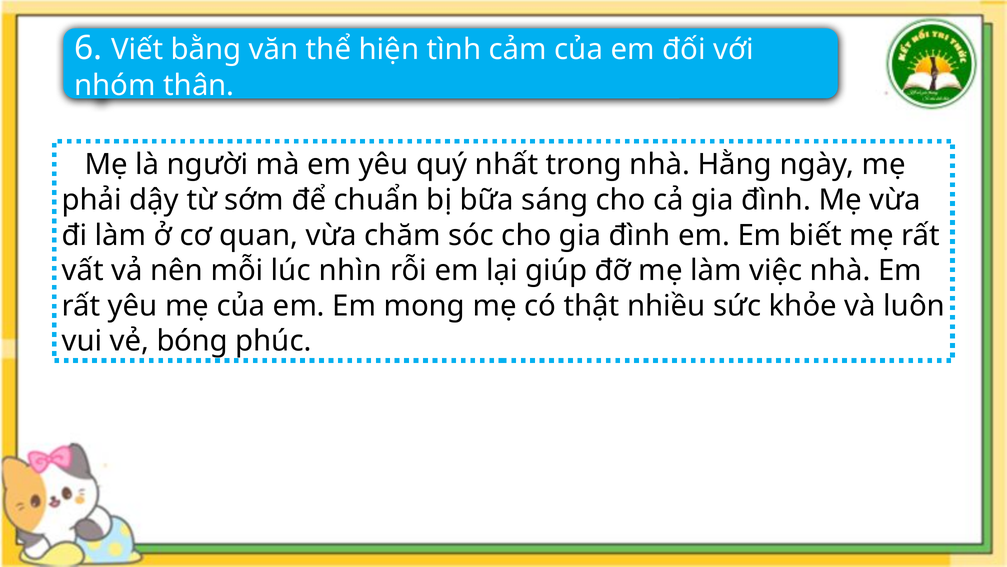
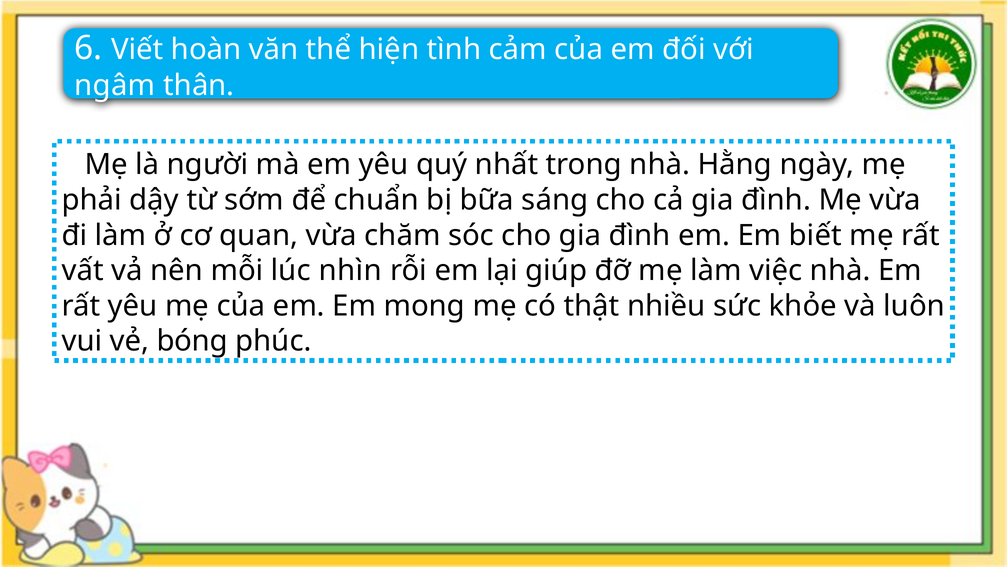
bằng: bằng -> hoàn (206, 49)
nhóm: nhóm -> ngâm (115, 85)
